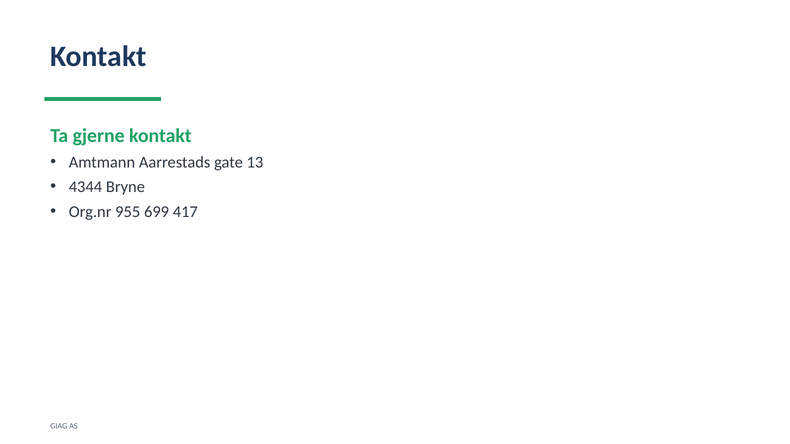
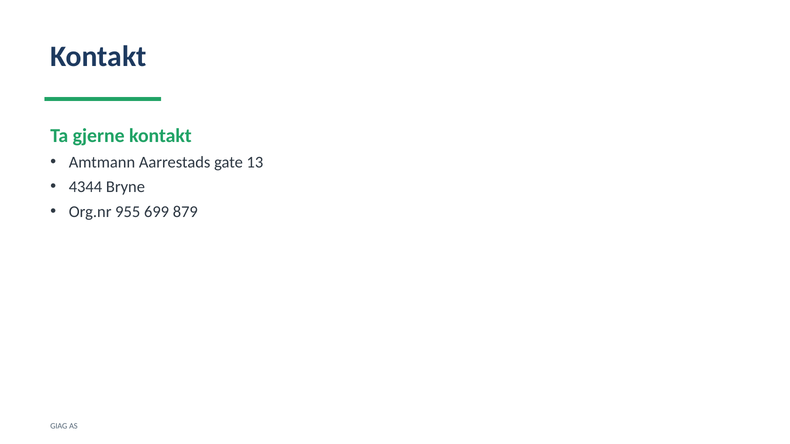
417: 417 -> 879 (185, 212)
